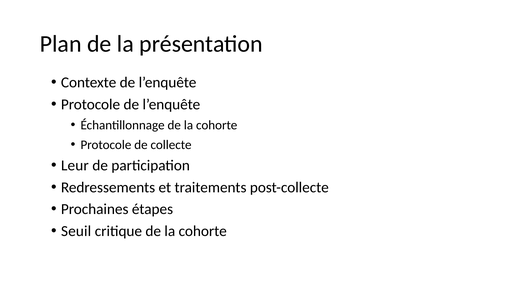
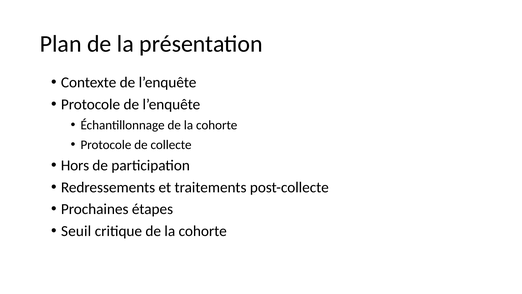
Leur: Leur -> Hors (75, 165)
